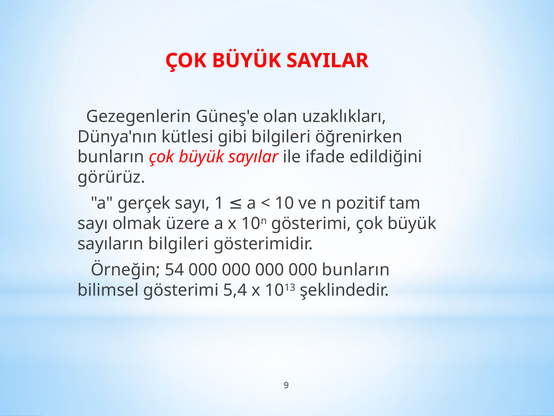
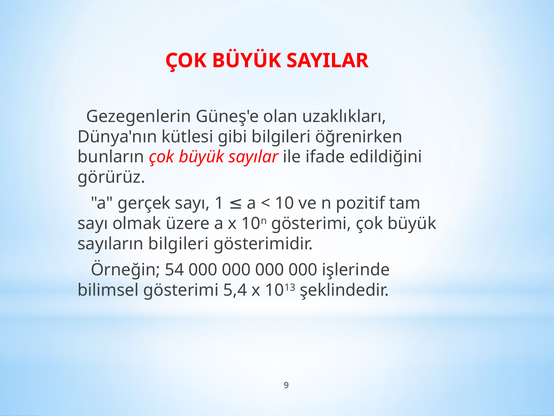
000 bunların: bunların -> işlerinde (356, 270)
